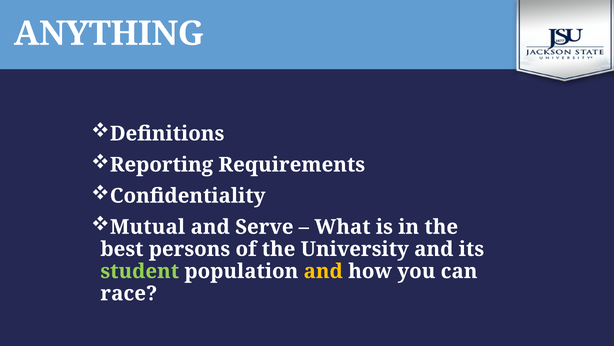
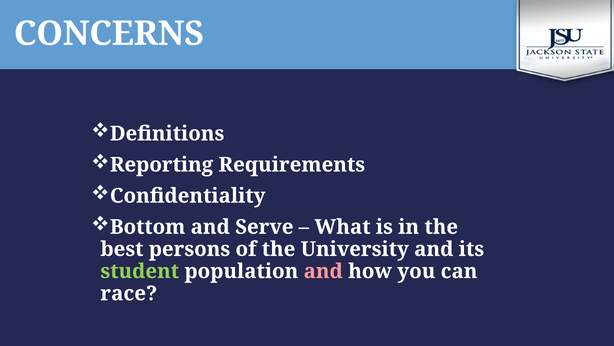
ANYTHING: ANYTHING -> CONCERNS (109, 34)
Mutual: Mutual -> Bottom (148, 227)
and colour: yellow -> pink (323, 271)
